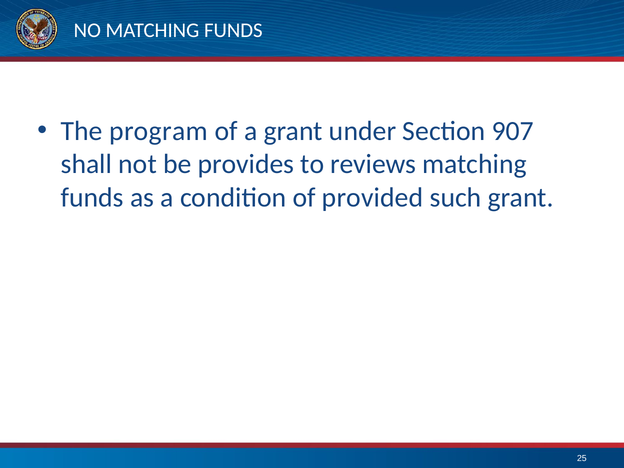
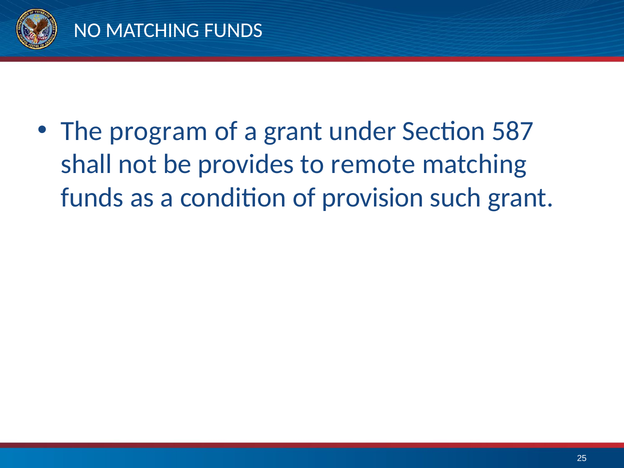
907: 907 -> 587 (513, 131)
reviews: reviews -> remote (373, 164)
provided: provided -> provision (373, 197)
